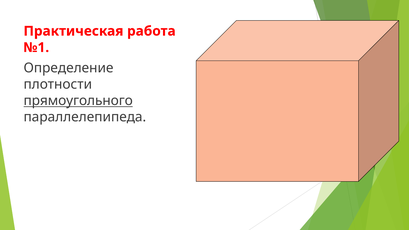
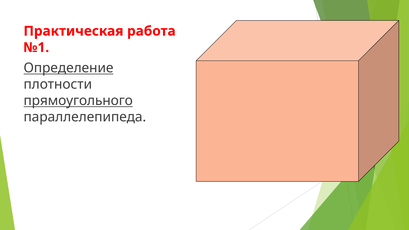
Определение underline: none -> present (68, 68)
